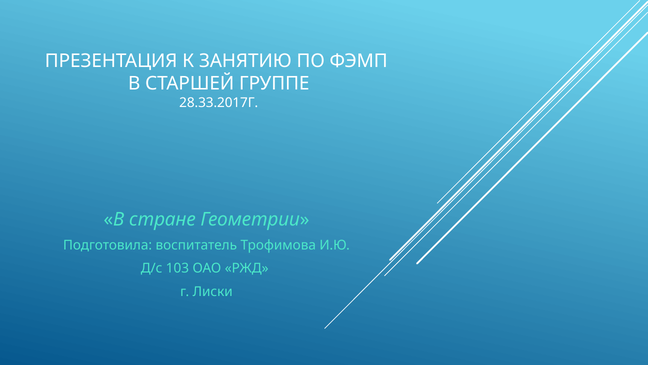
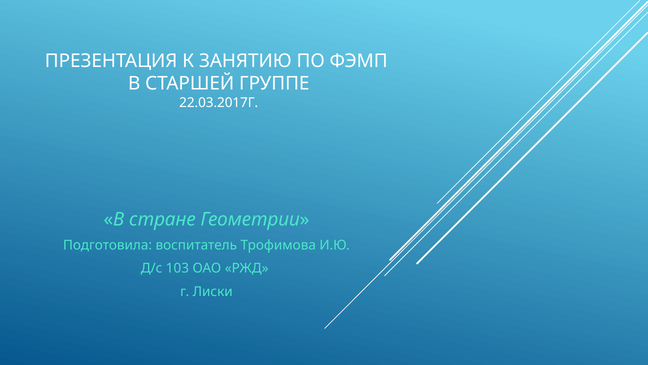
28.33.2017Г: 28.33.2017Г -> 22.03.2017Г (219, 103)
